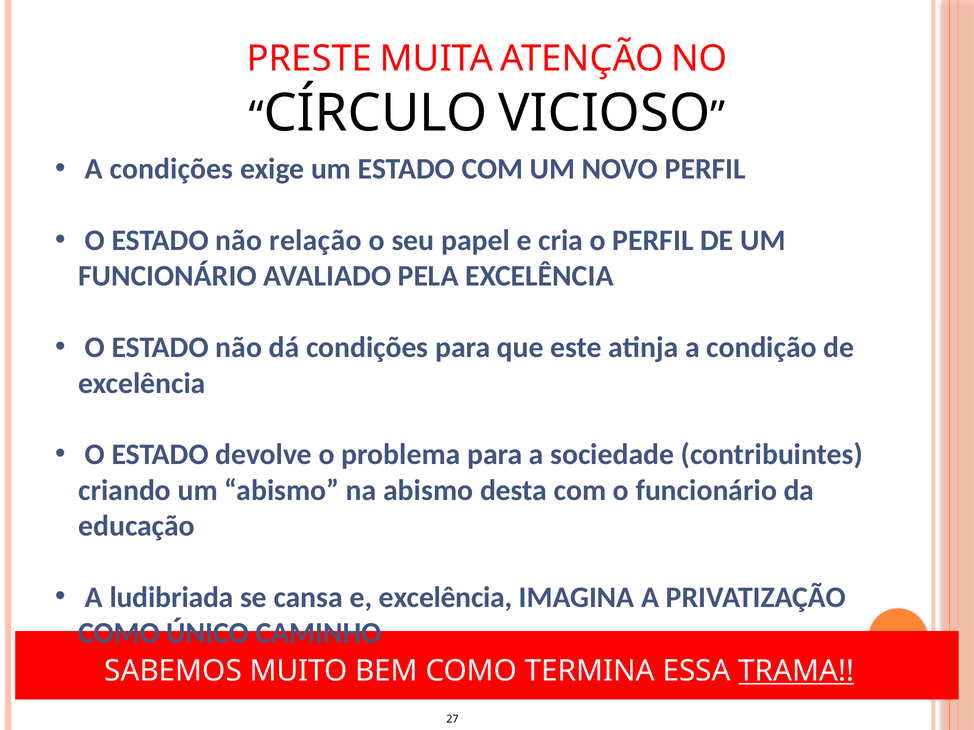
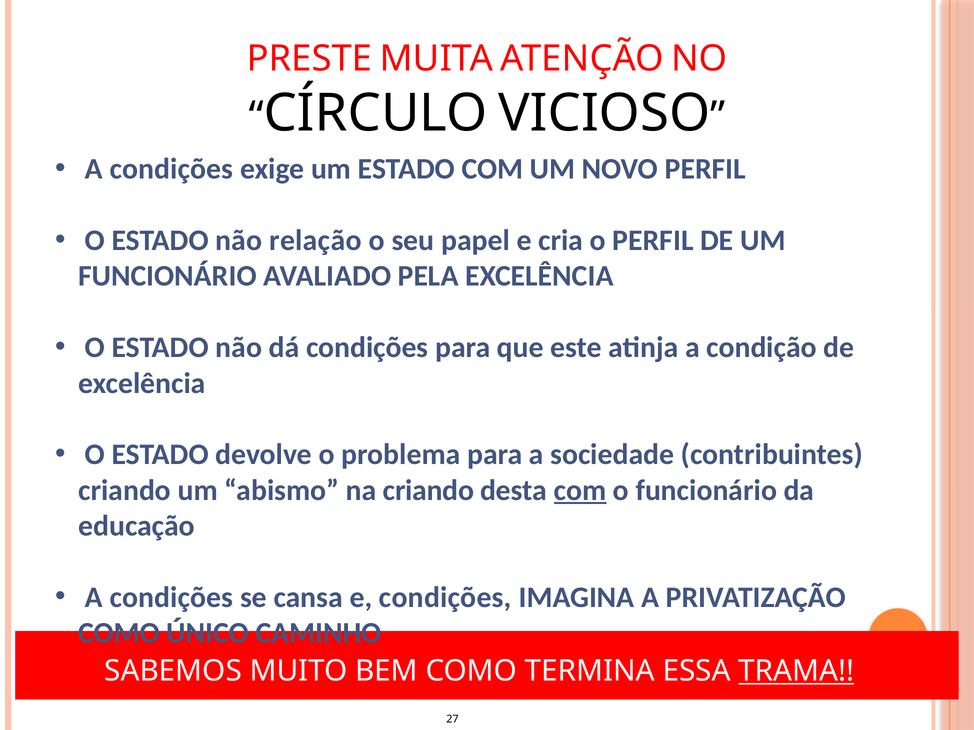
na abismo: abismo -> criando (428, 491)
com underline: none -> present (580, 491)
ludibriada: ludibriada -> condições (171, 598)
e excelência: excelência -> condições (445, 598)
